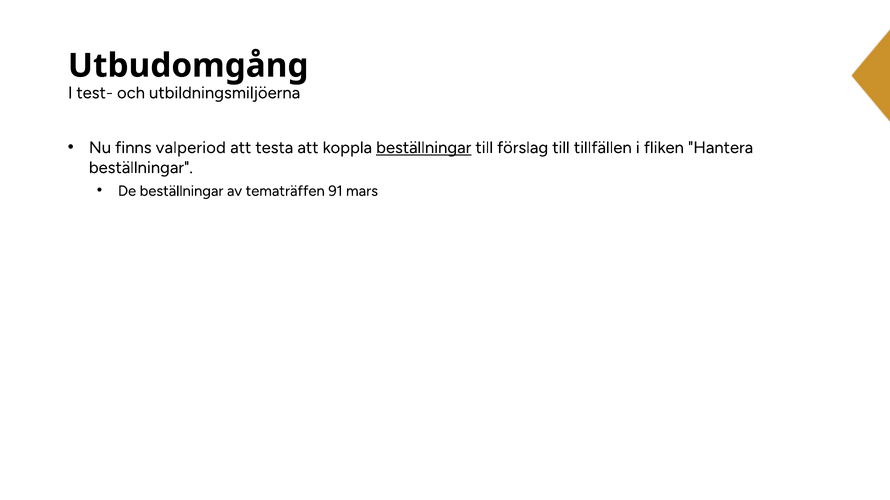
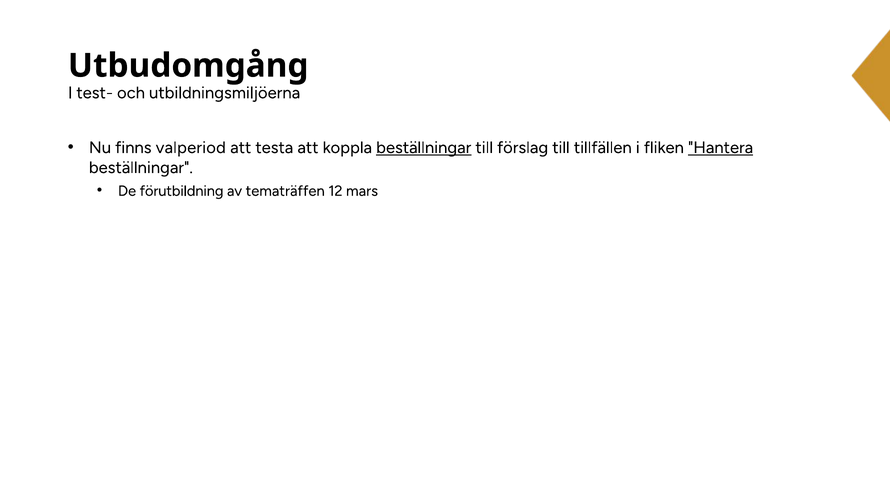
Hantera underline: none -> present (721, 148)
De beställningar: beställningar -> förutbildning (182, 191)
91: 91 -> 12 (335, 191)
